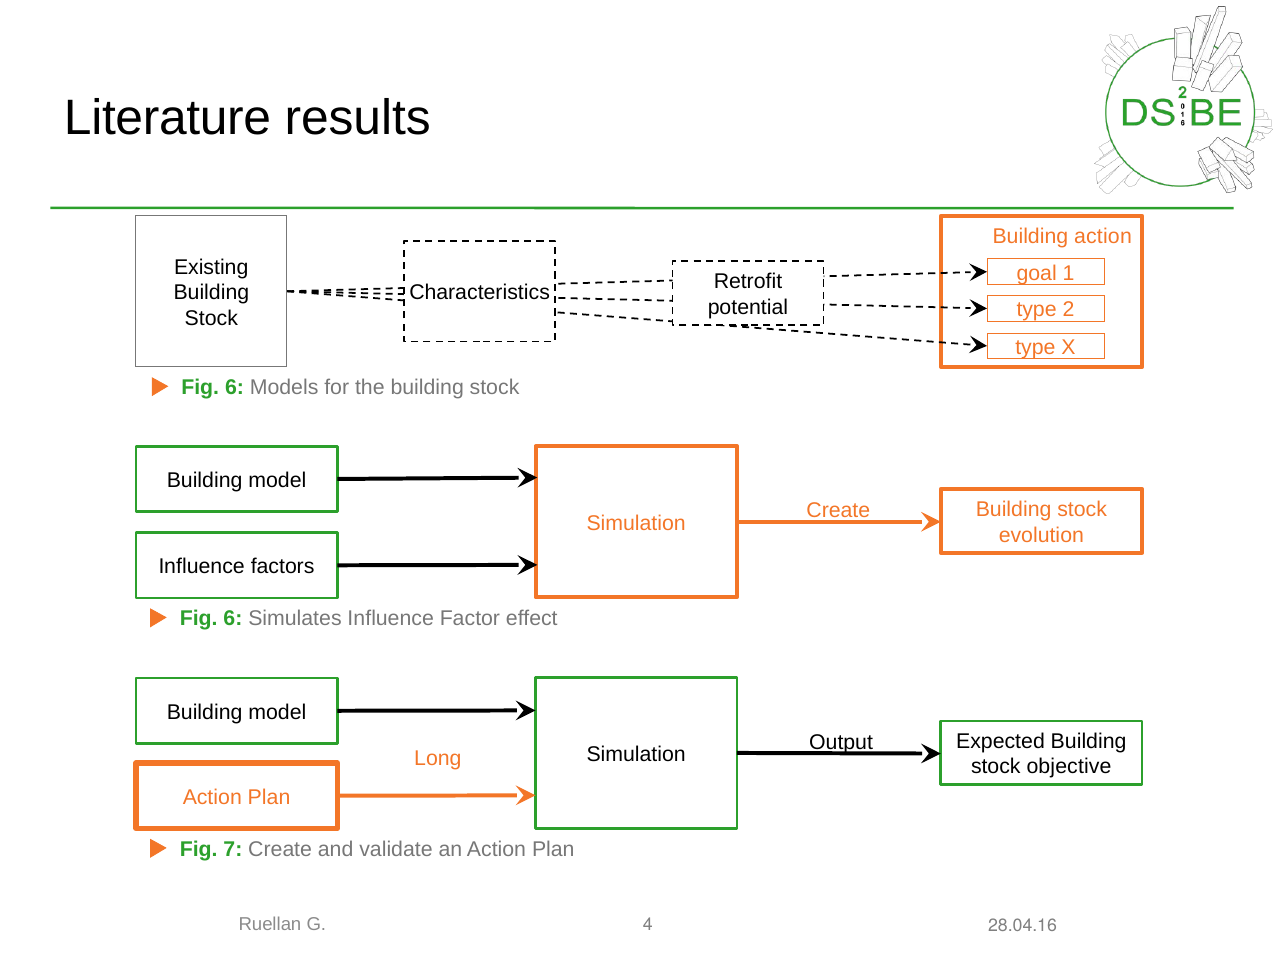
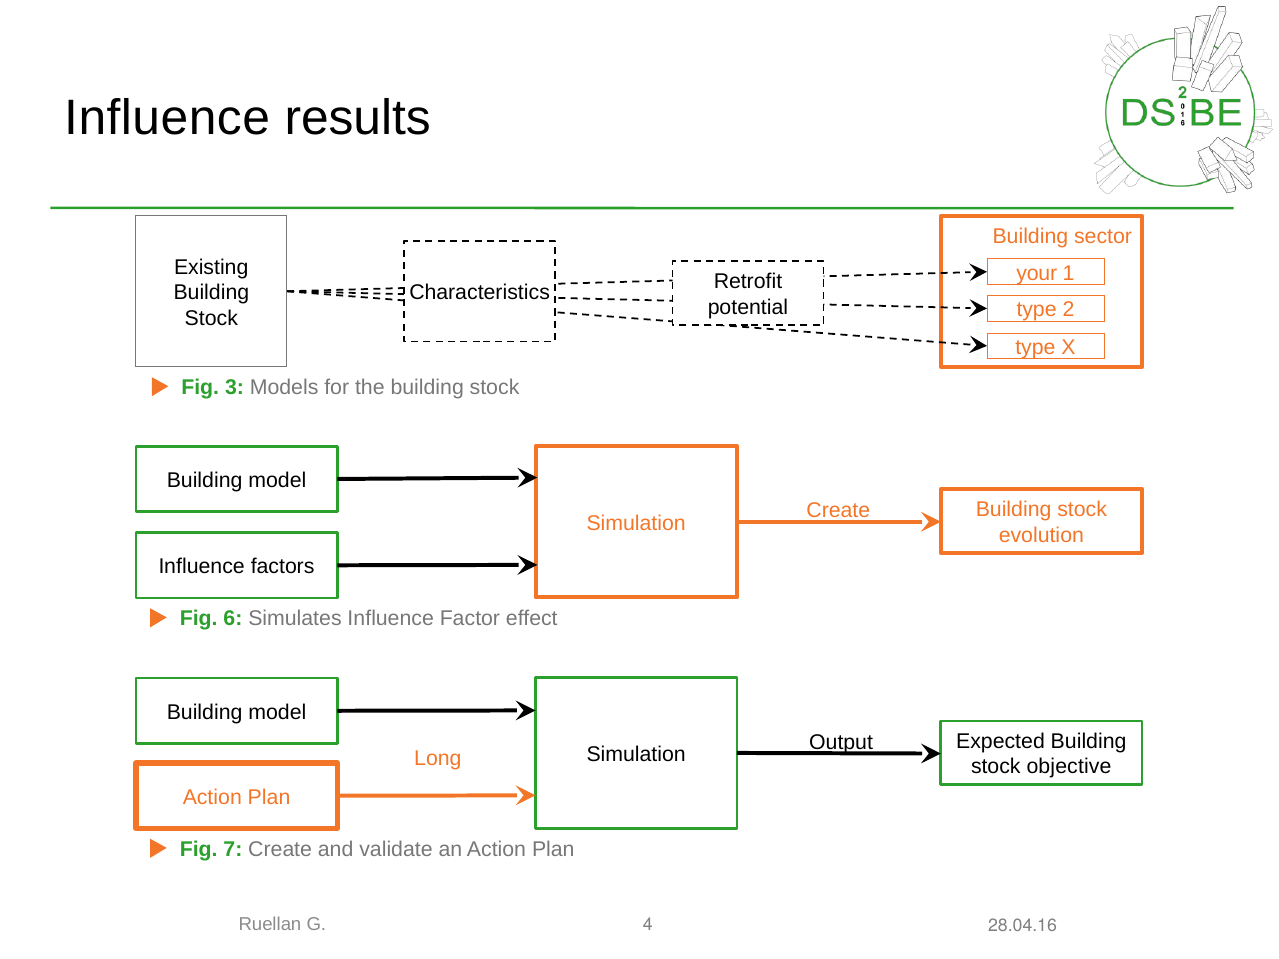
Literature: Literature -> Influence (167, 118)
Building action: action -> sector (1103, 236)
goal: goal -> your (1037, 273)
6: 6 -> 3 (235, 387)
